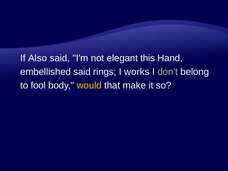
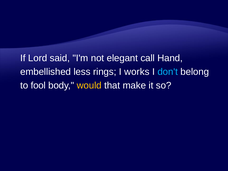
Also: Also -> Lord (38, 58)
this: this -> call (148, 58)
embellished said: said -> less (82, 72)
don't colour: light green -> light blue (168, 72)
